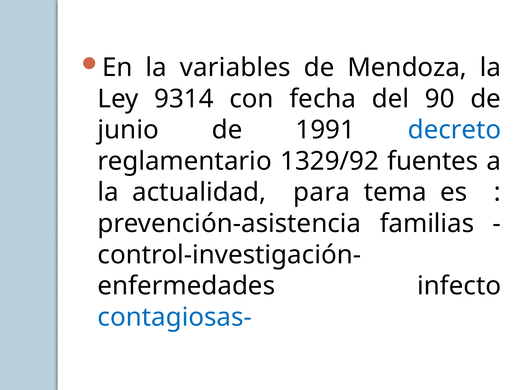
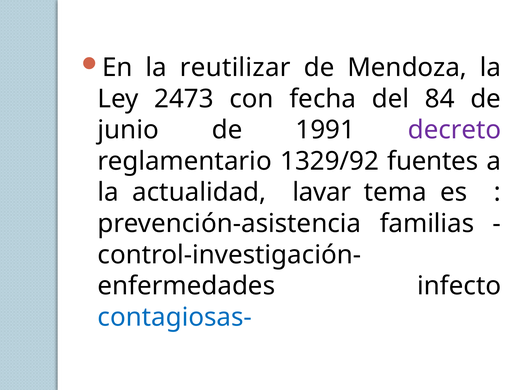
variables: variables -> reutilizar (235, 68)
9314: 9314 -> 2473 (184, 99)
90: 90 -> 84 (440, 99)
decreto colour: blue -> purple (455, 130)
para: para -> lavar (322, 192)
